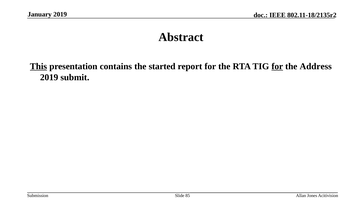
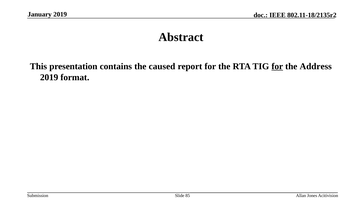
This underline: present -> none (38, 66)
started: started -> caused (162, 66)
submit: submit -> format (75, 77)
